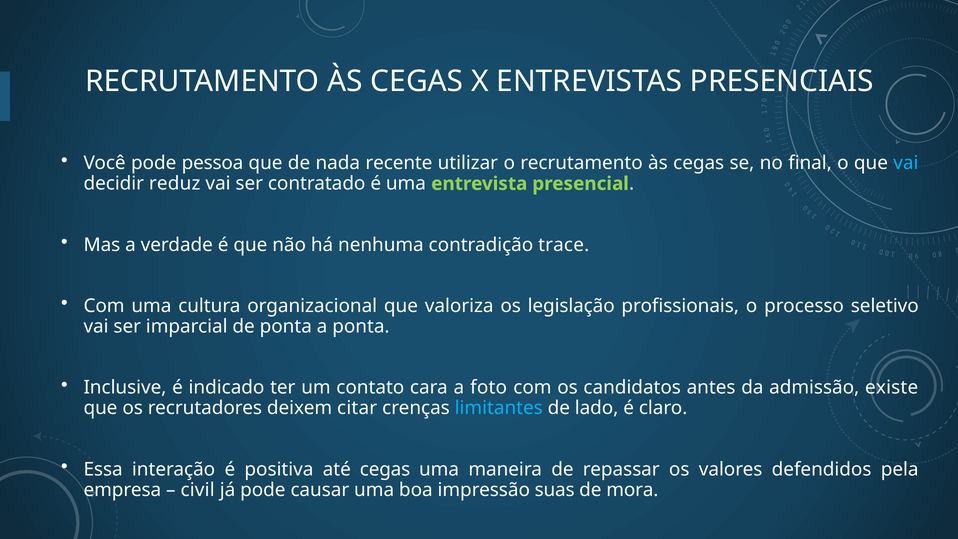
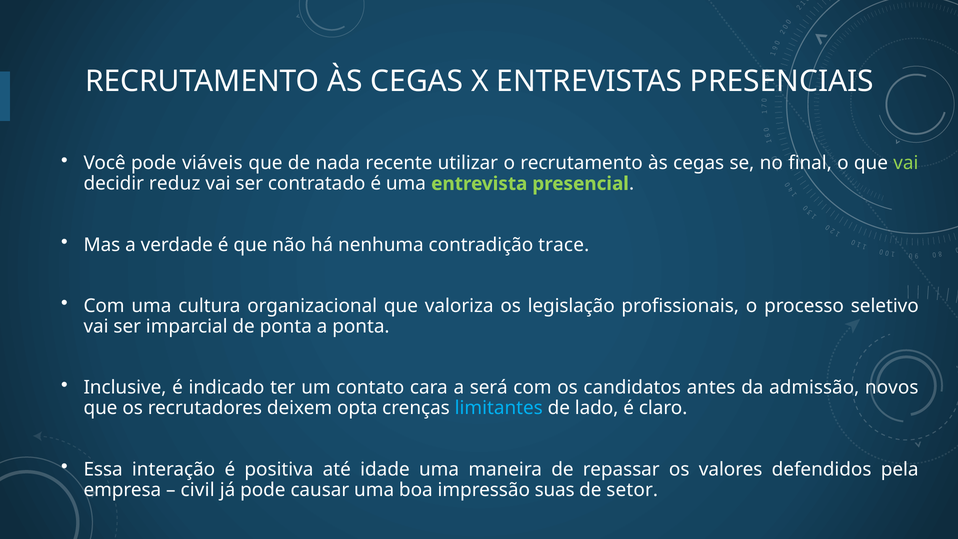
pessoa: pessoa -> viáveis (212, 163)
vai colour: light blue -> light green (906, 163)
foto: foto -> será (489, 388)
existe: existe -> novos (892, 388)
citar: citar -> opta (357, 408)
até cegas: cegas -> idade (385, 469)
mora: mora -> setor (632, 490)
